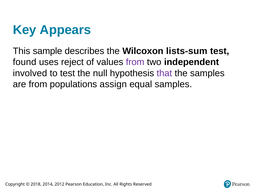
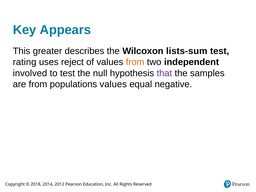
sample: sample -> greater (47, 51)
found: found -> rating (25, 62)
from colour: purple -> orange (135, 62)
populations assign: assign -> values (113, 84)
equal samples: samples -> negative (173, 84)
